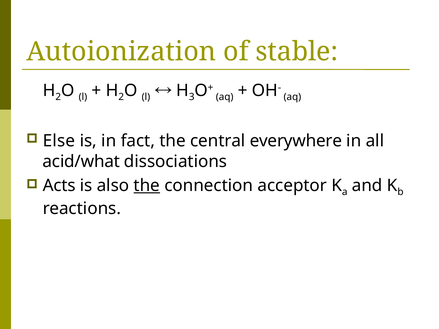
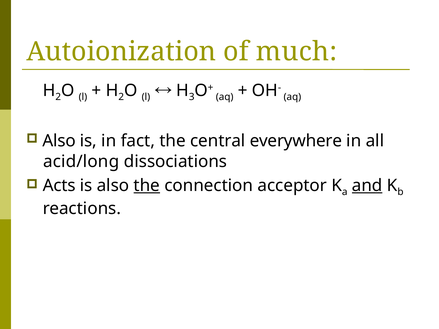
stable: stable -> much (297, 52)
Else: Else -> Also (59, 141)
acid/what: acid/what -> acid/long (81, 162)
and underline: none -> present (367, 186)
